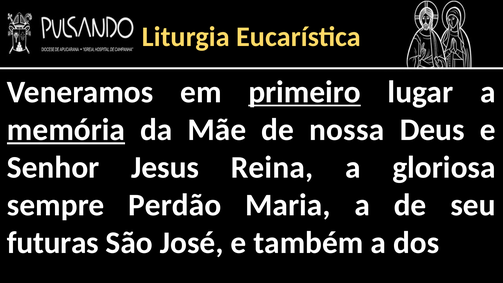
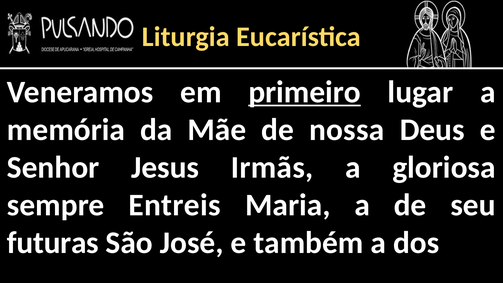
memória underline: present -> none (66, 130)
Reina: Reina -> Irmãs (272, 167)
Perdão: Perdão -> Entreis (175, 205)
